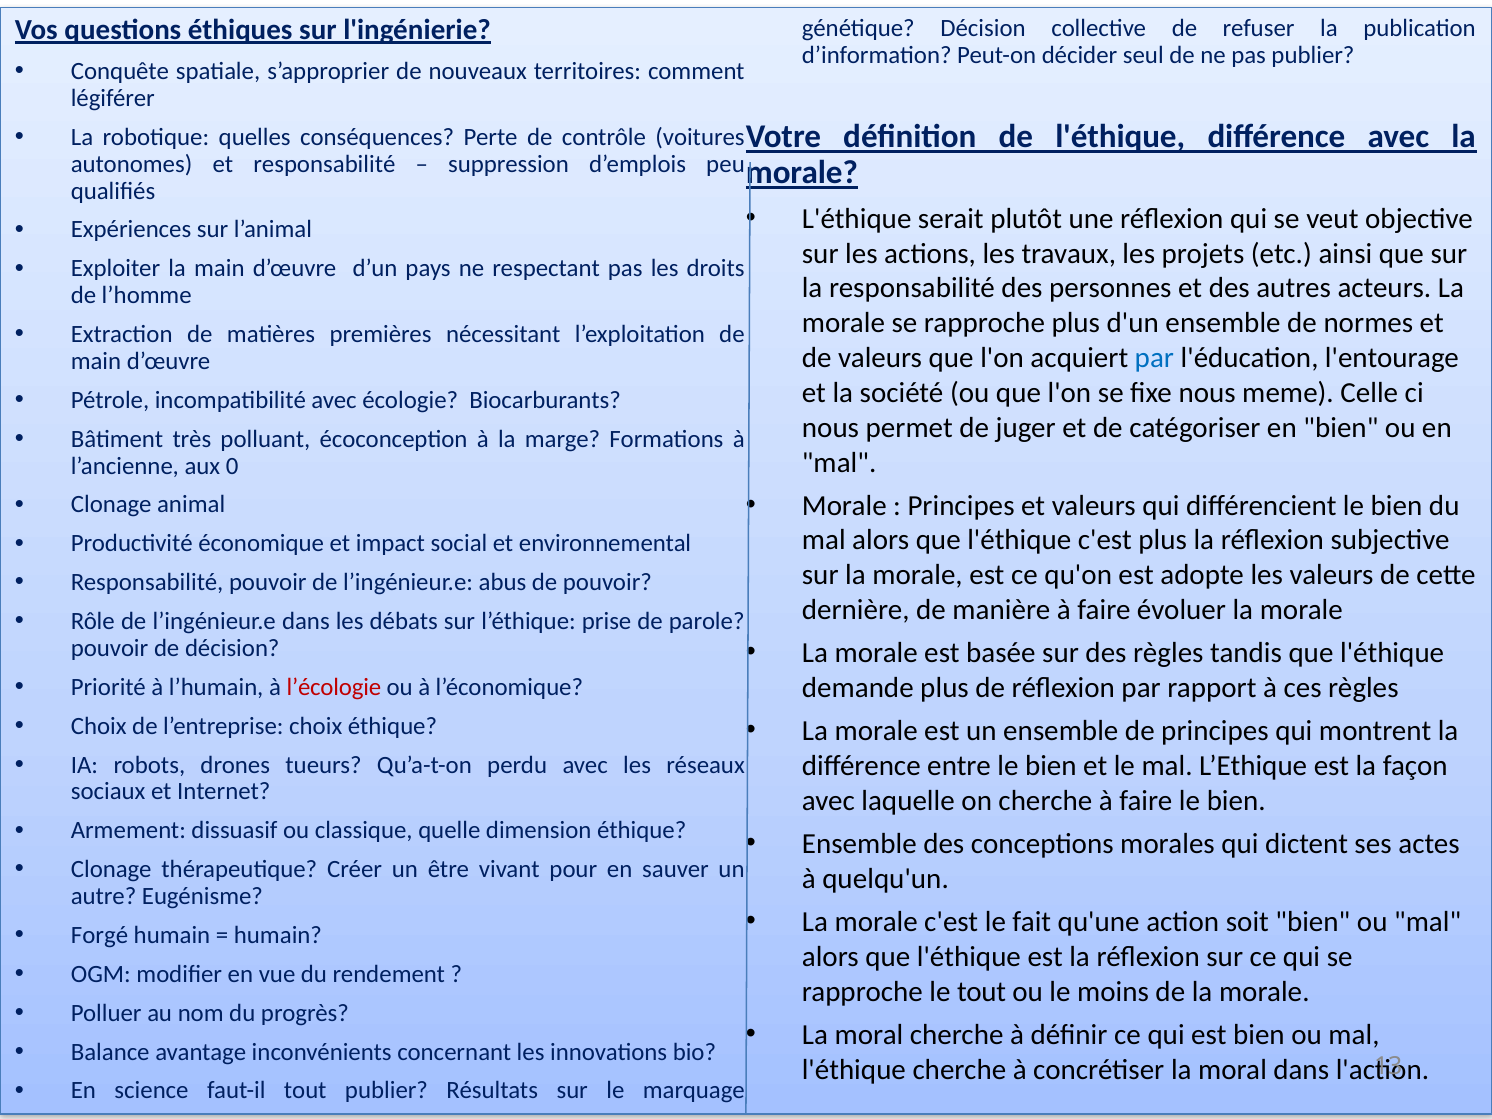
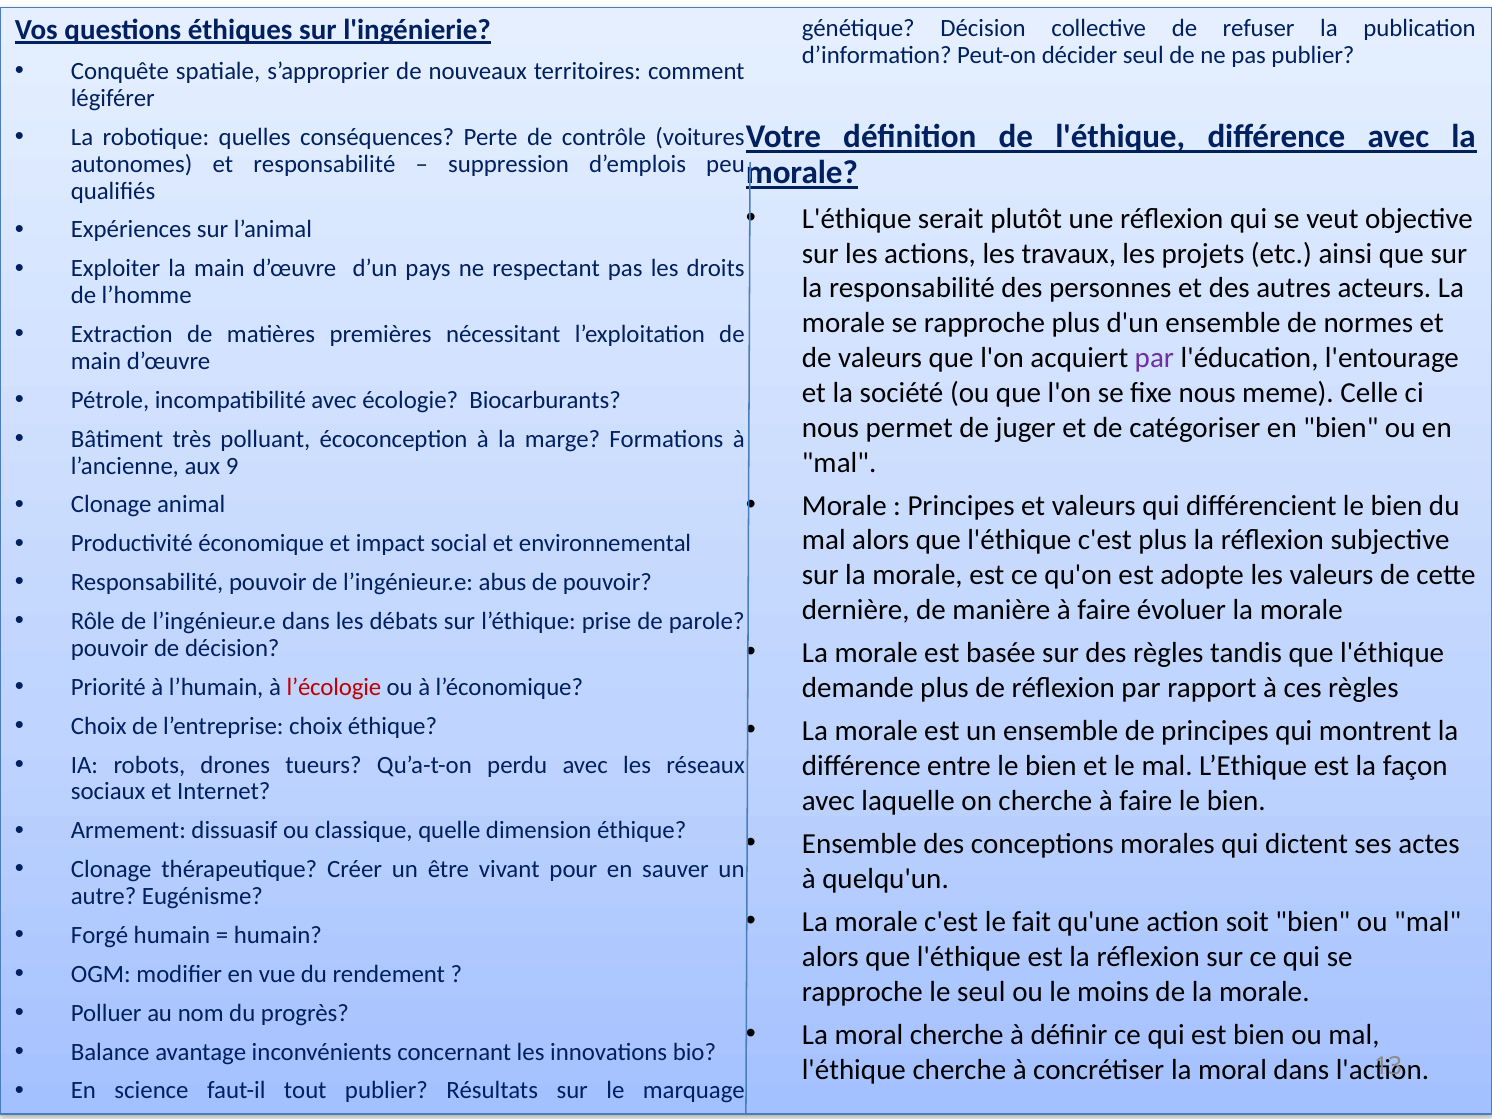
par colour: blue -> purple (1154, 358)
0: 0 -> 9 (232, 466)
le tout: tout -> seul (981, 992)
